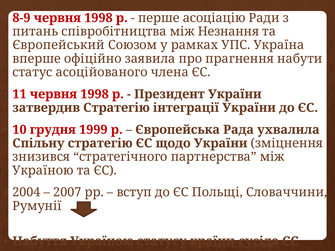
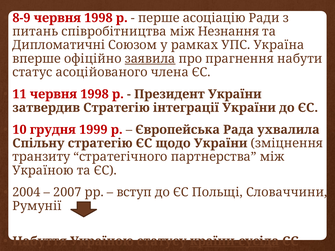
Європейський: Європейський -> Дипломатичні (59, 45)
заявила underline: none -> present (150, 59)
знизився: знизився -> транзиту (41, 157)
